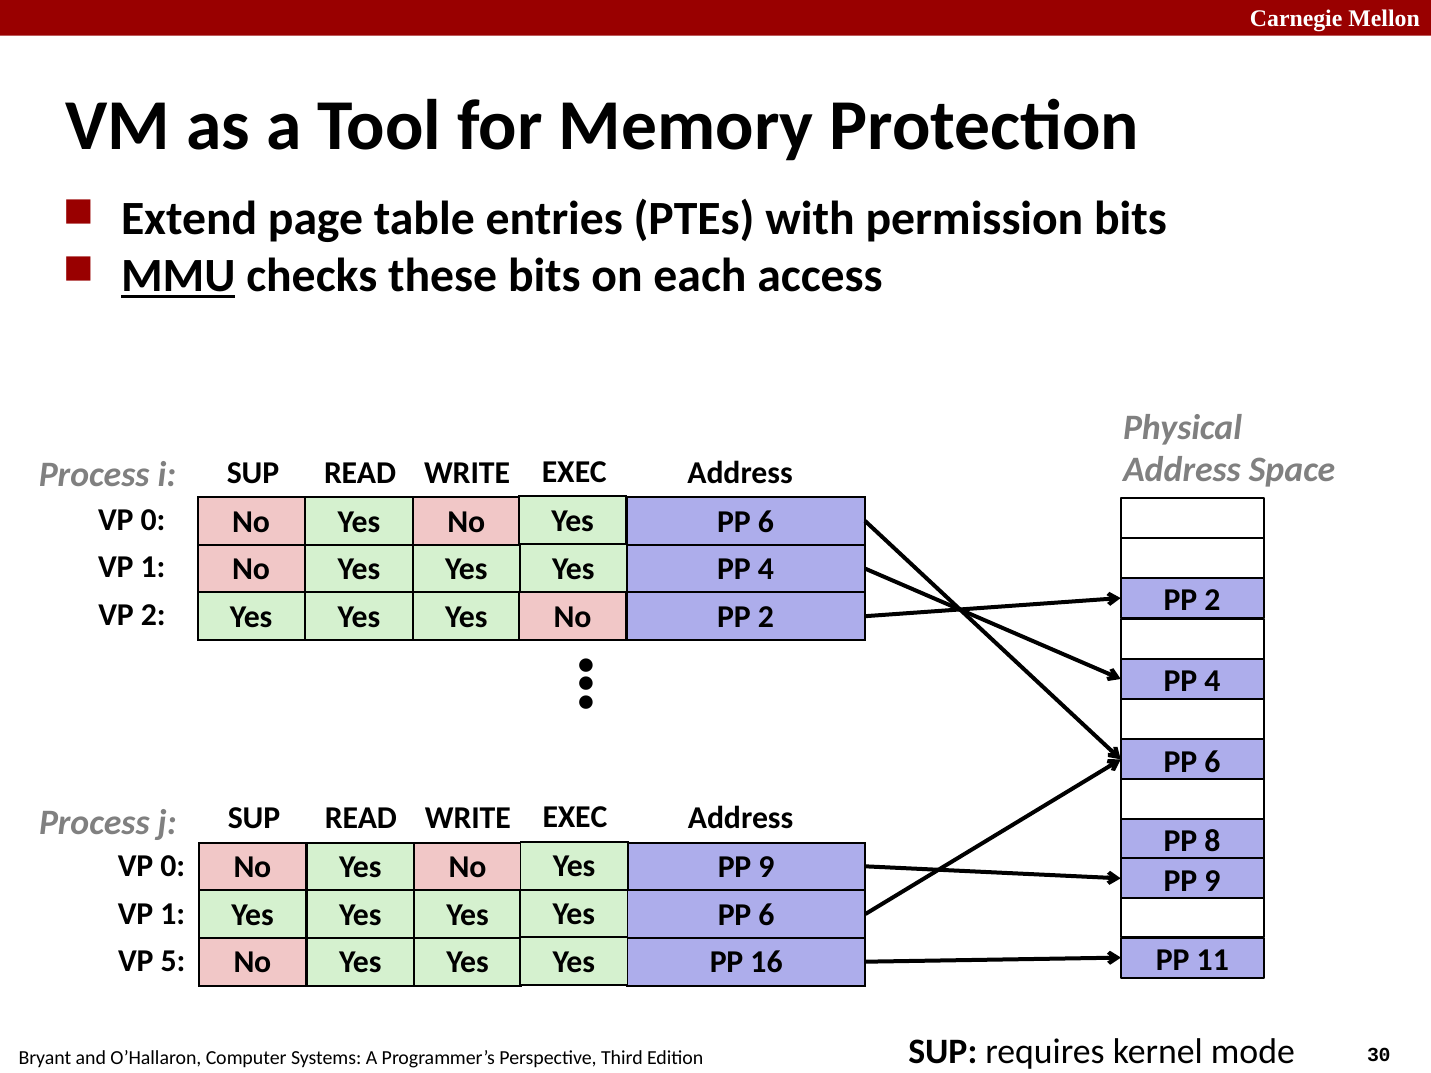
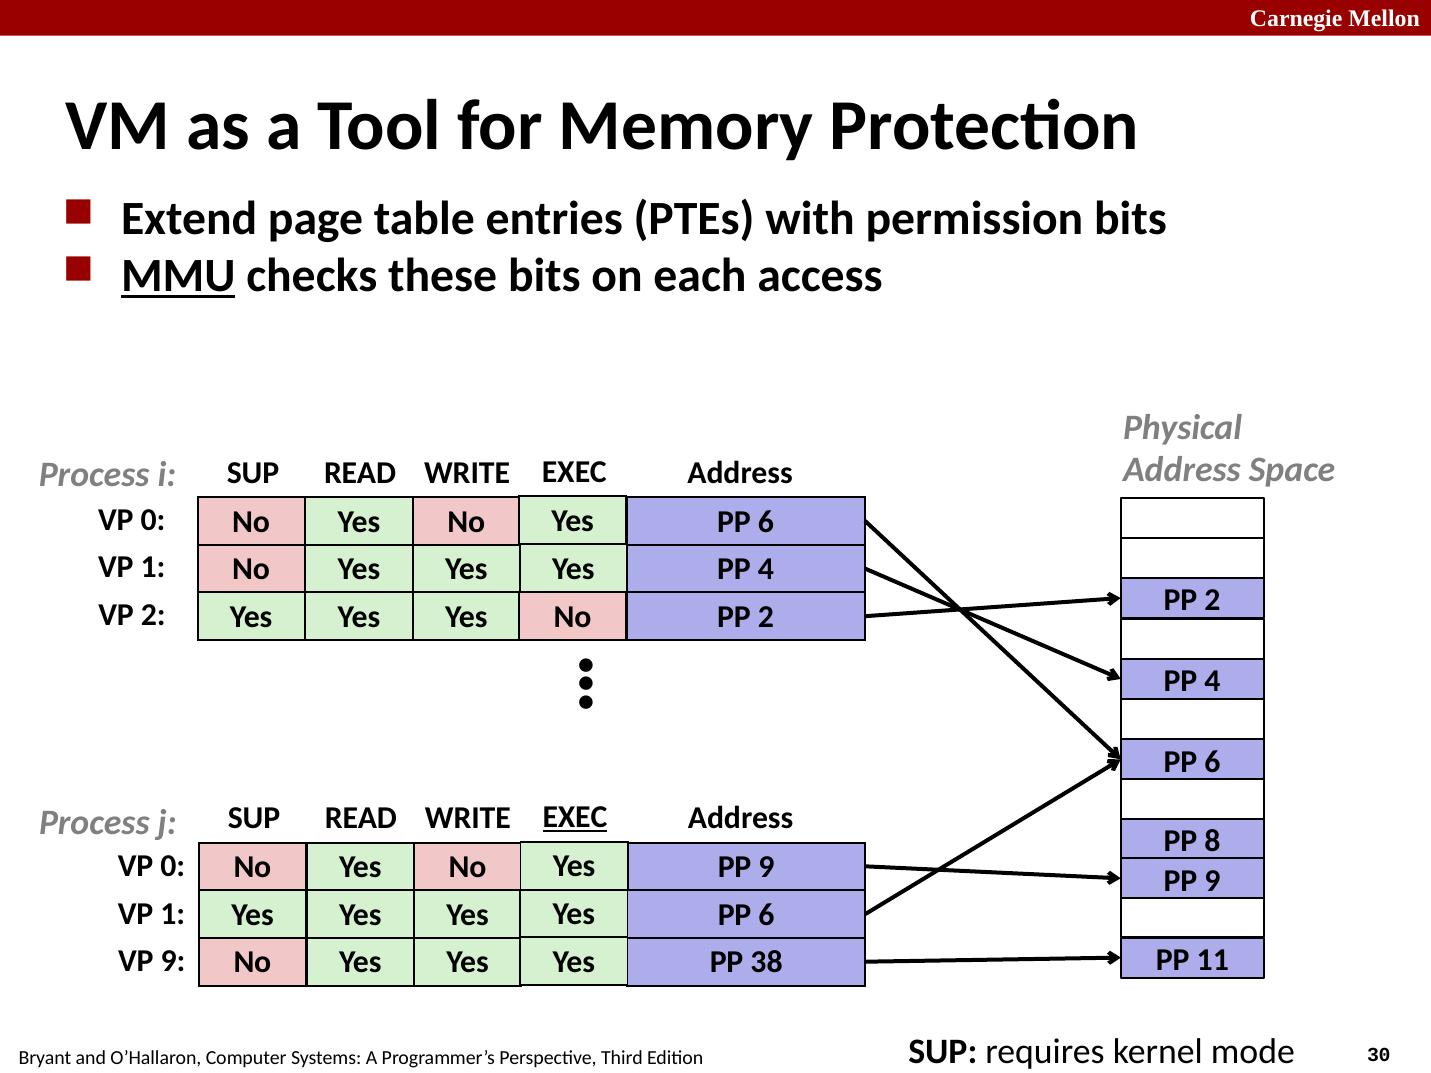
EXEC underline: none -> present (575, 818)
VP 5: 5 -> 9 (173, 962)
16: 16 -> 38 (767, 963)
